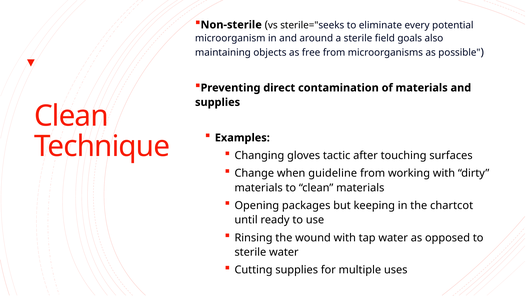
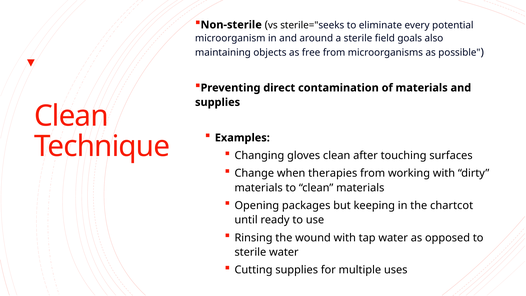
gloves tactic: tactic -> clean (337, 155)
guideline: guideline -> therapies (333, 173)
